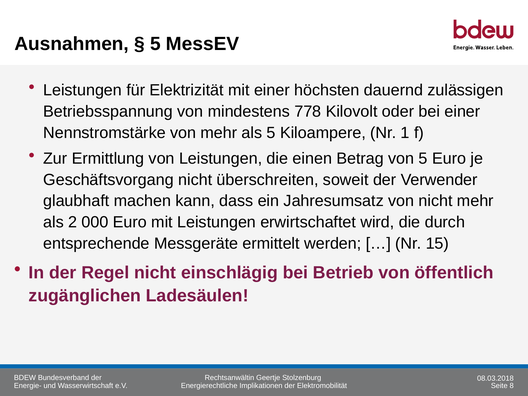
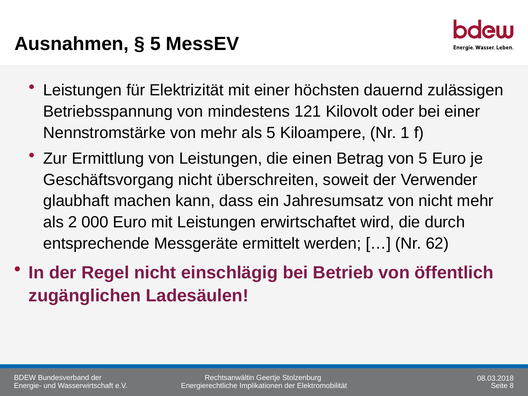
778: 778 -> 121 (308, 111)
15: 15 -> 62 (437, 244)
